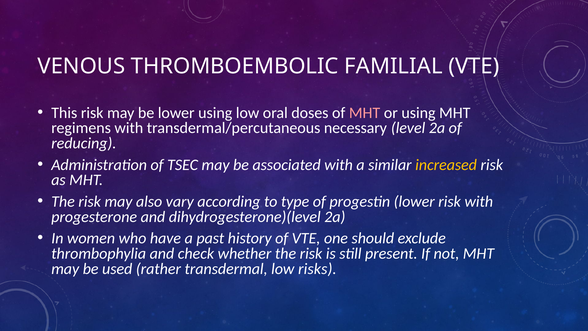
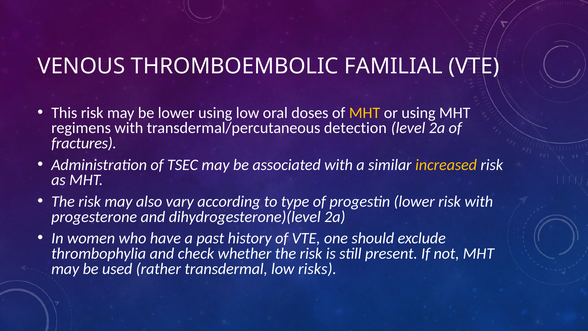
MHT colour: pink -> yellow (365, 113)
necessary: necessary -> detection (355, 128)
reducing: reducing -> fractures (84, 143)
